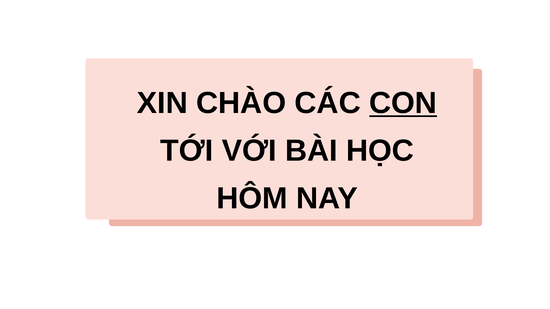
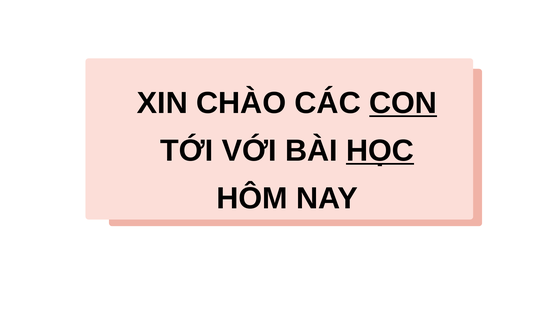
HỌC underline: none -> present (380, 151)
